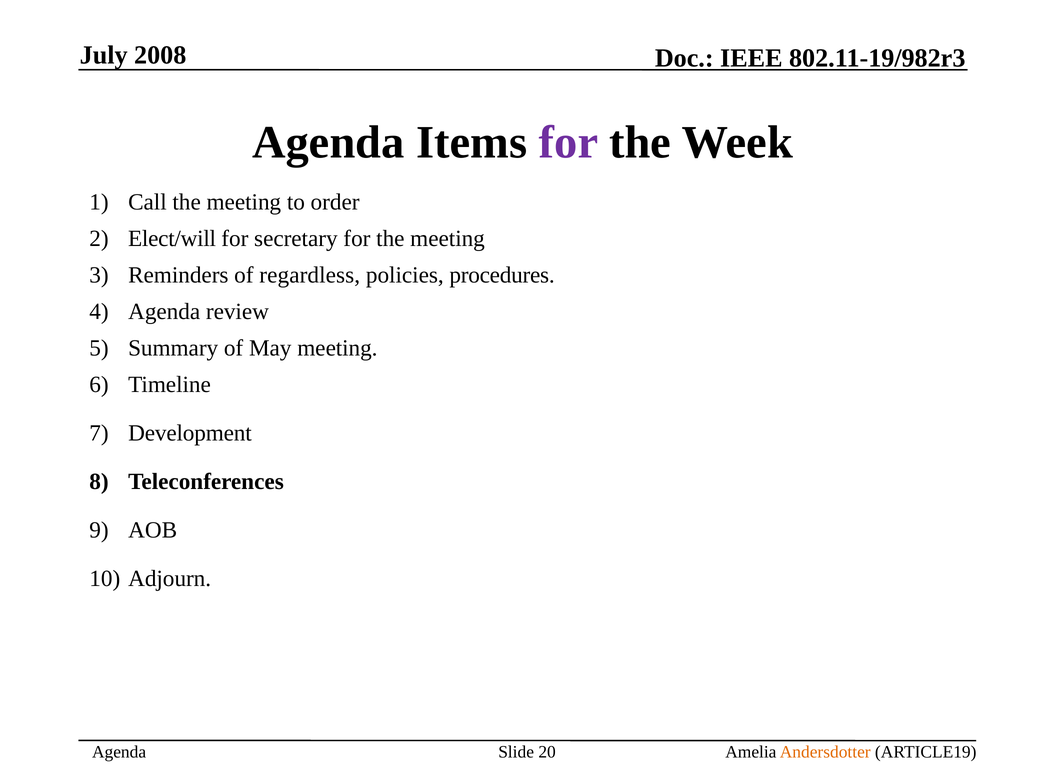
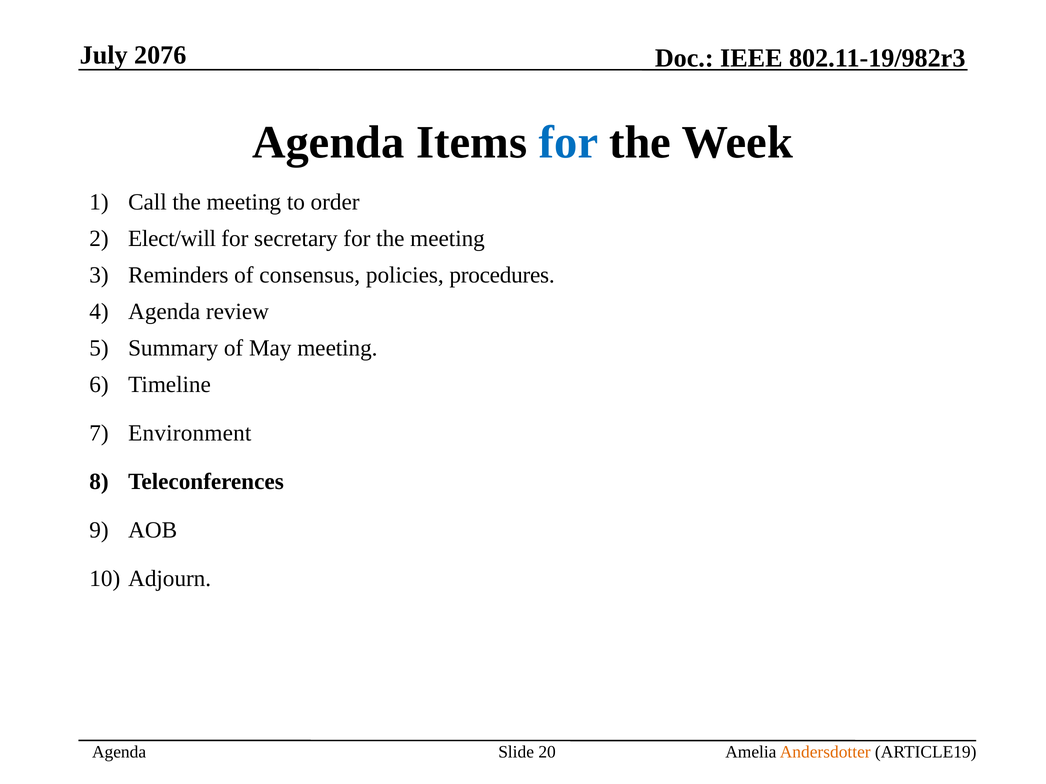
2008: 2008 -> 2076 (160, 55)
for colour: purple -> blue (568, 142)
regardless: regardless -> consensus (310, 275)
Development: Development -> Environment (190, 434)
